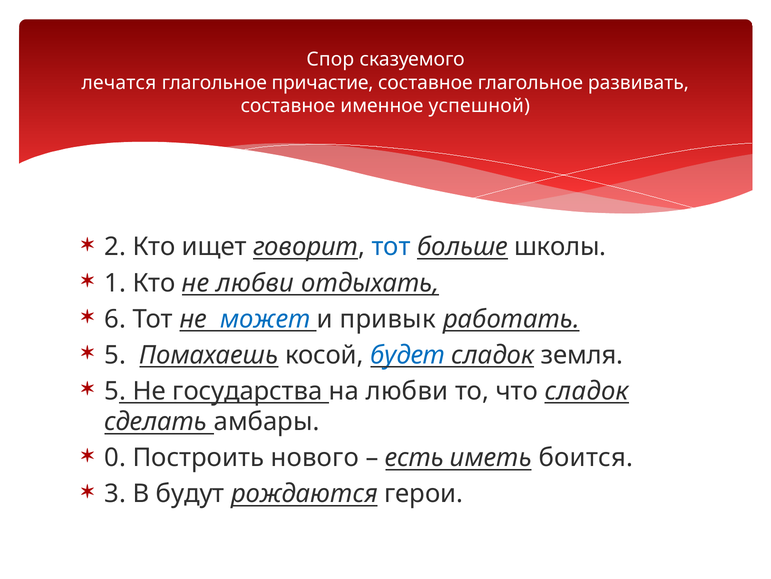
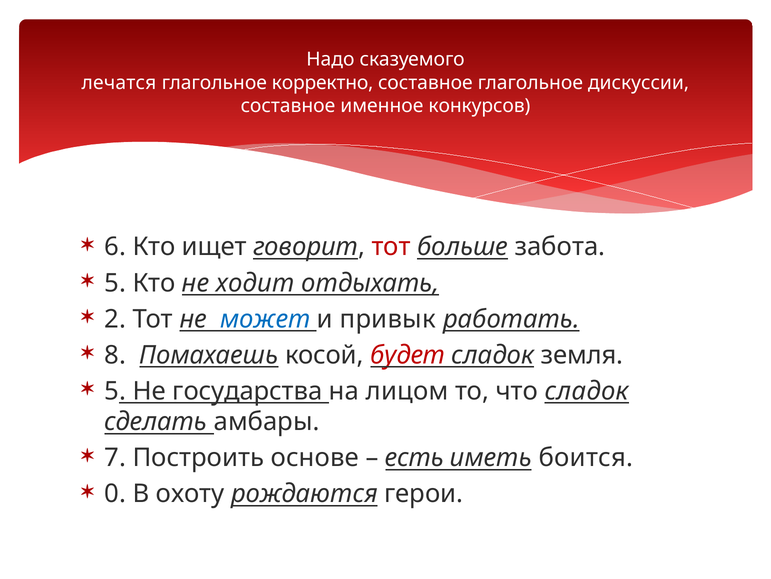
Спор: Спор -> Надо (330, 60)
причастие: причастие -> корректно (323, 83)
развивать: развивать -> дискуссии (638, 83)
успешной: успешной -> конкурсов (479, 106)
2: 2 -> 6 (115, 247)
тот colour: blue -> red (391, 247)
школы: школы -> забота (560, 247)
1: 1 -> 5 (115, 283)
не любви: любви -> ходит (255, 283)
6: 6 -> 2 (115, 319)
5: 5 -> 8 (115, 355)
будет colour: blue -> red (408, 355)
на любви: любви -> лицом (407, 391)
0: 0 -> 7 (115, 457)
нового: нового -> основе (315, 457)
3: 3 -> 0 (115, 493)
будут: будут -> охоту (190, 493)
